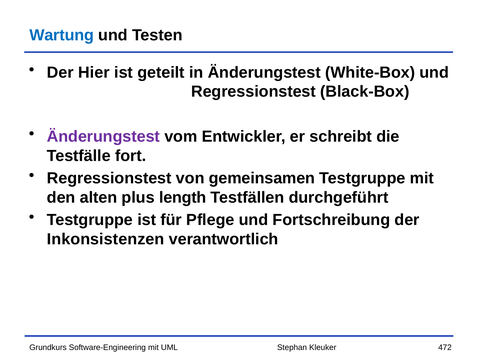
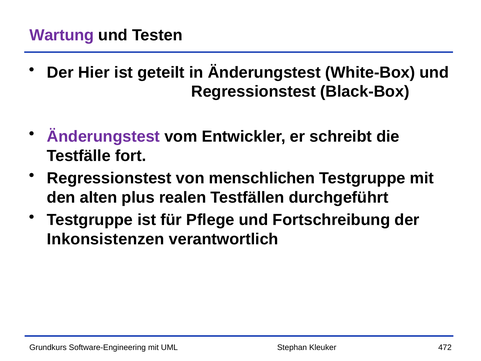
Wartung colour: blue -> purple (62, 35)
gemeinsamen: gemeinsamen -> menschlichen (262, 178)
length: length -> realen (183, 197)
